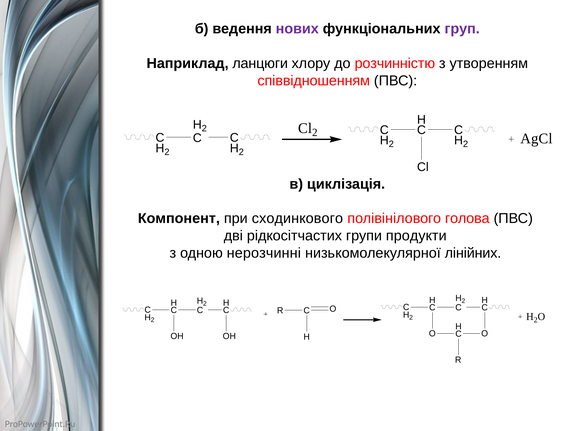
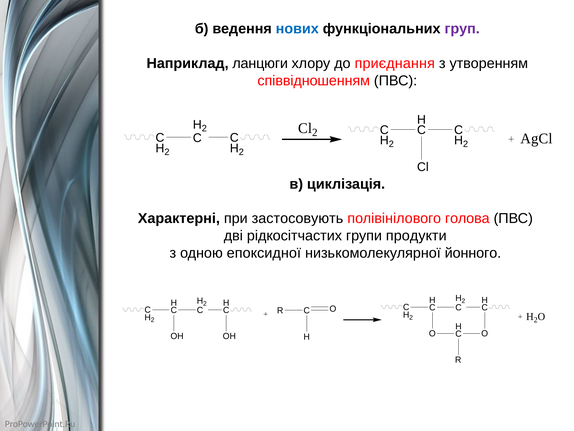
нових colour: purple -> blue (297, 29)
розчинністю: розчинністю -> приєднання (395, 63)
Компонент: Компонент -> Характерні (179, 218)
сходинкового: сходинкового -> застосовують (297, 218)
нерозчинні: нерозчинні -> епоксидної (264, 253)
лінійних: лінійних -> йонного (473, 253)
